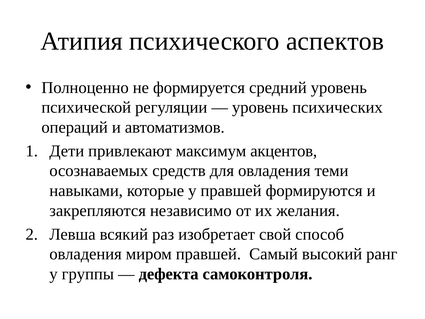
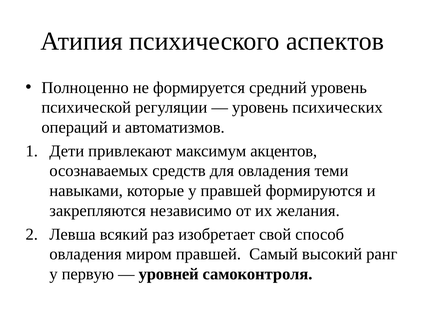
группы: группы -> первую (88, 274)
дефекта: дефекта -> уровней (169, 274)
